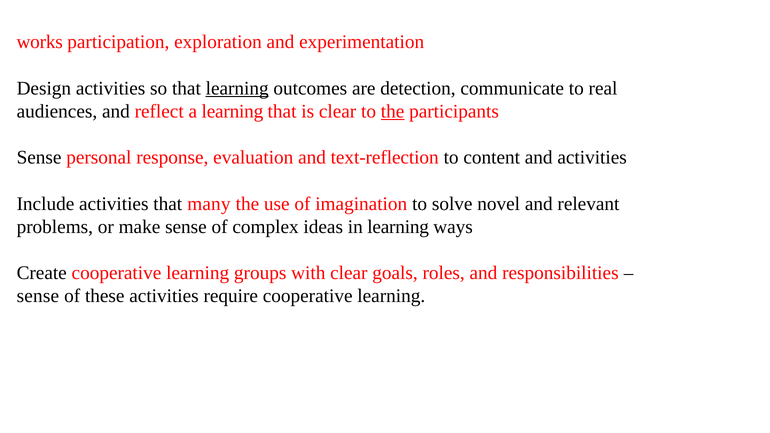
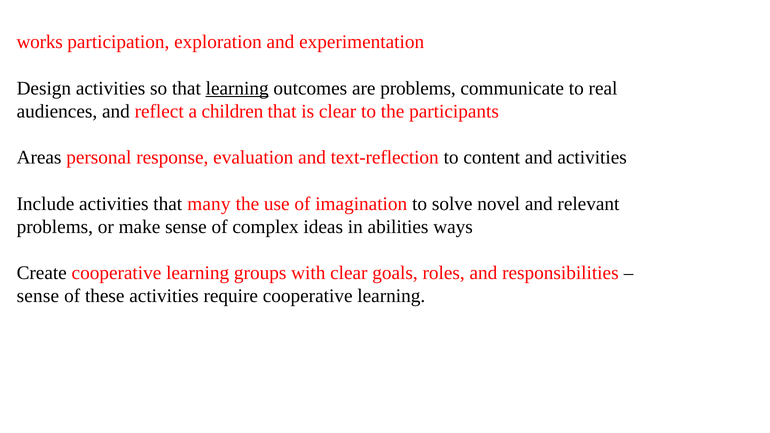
are detection: detection -> problems (418, 88)
a learning: learning -> children (232, 111)
the underline: present -> none (393, 111)
Sense: Sense -> Areas (39, 158)
in learning: learning -> abilities (398, 227)
